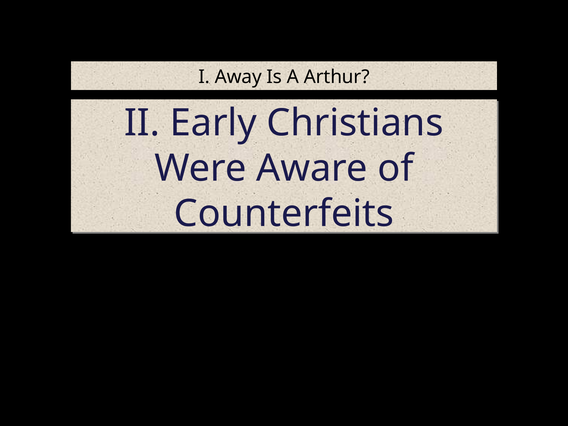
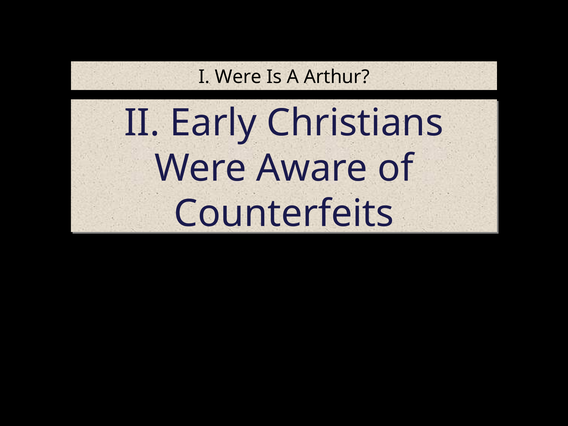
I Away: Away -> Were (238, 77)
